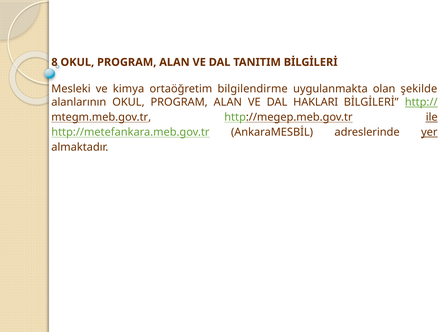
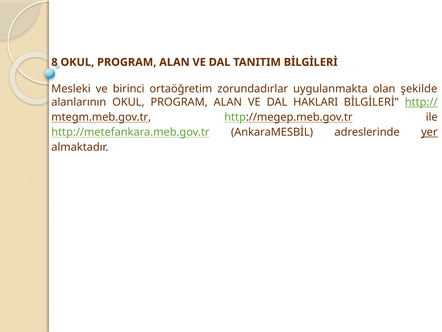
kimya: kimya -> birinci (129, 89)
bilgilendirme: bilgilendirme -> zorundadırlar (253, 89)
ile underline: present -> none (432, 117)
